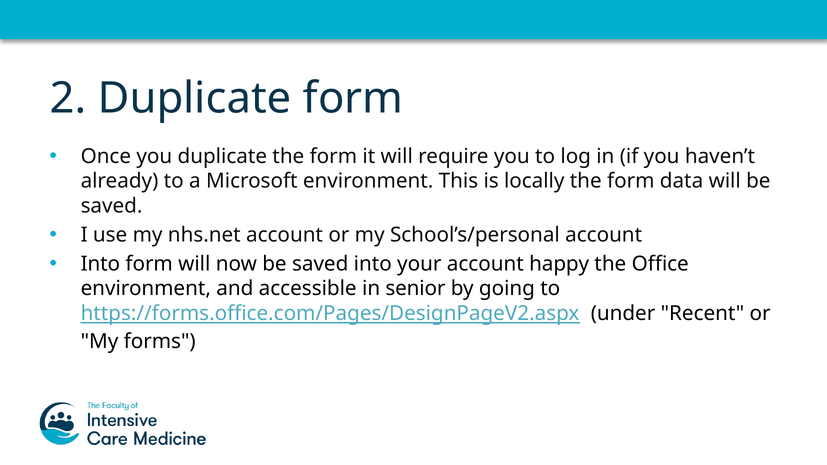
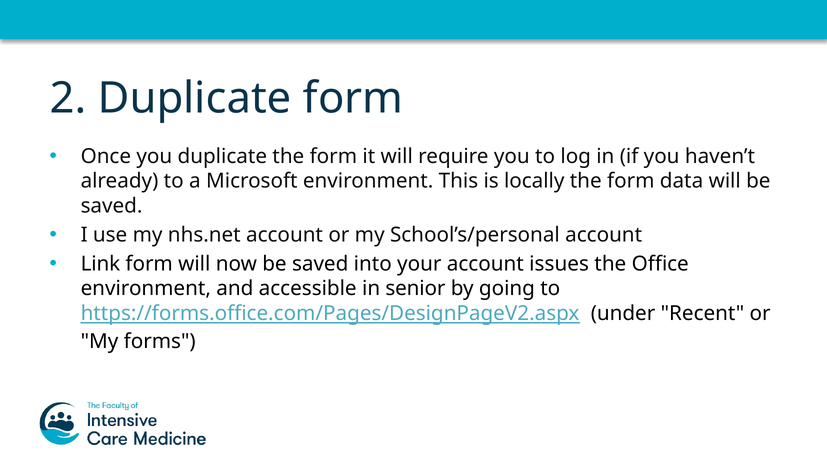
Into: Into -> Link (100, 264)
happy: happy -> issues (559, 264)
